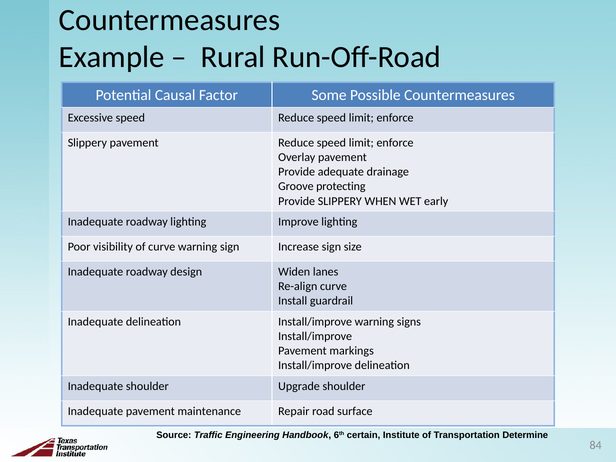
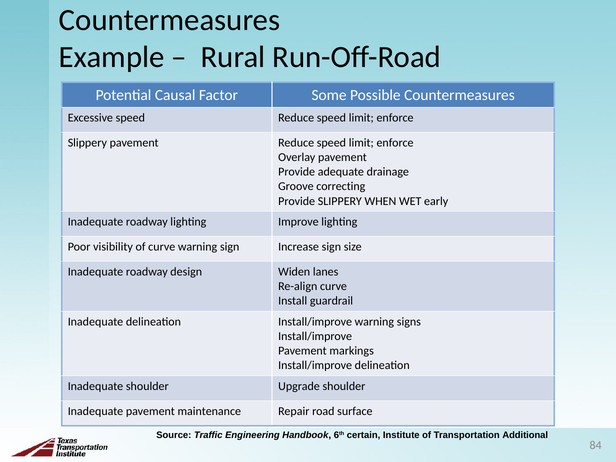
protecting: protecting -> correcting (341, 186)
Determine: Determine -> Additional (525, 435)
